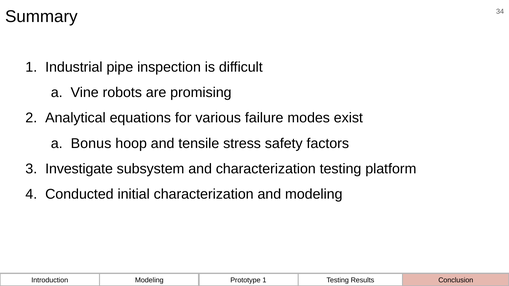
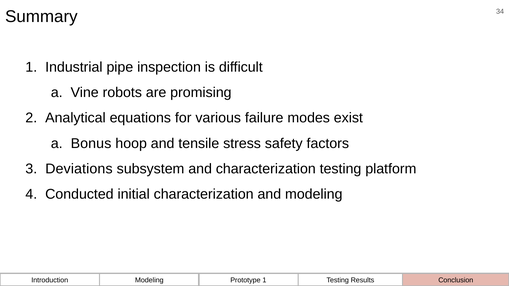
Investigate: Investigate -> Deviations (79, 169)
